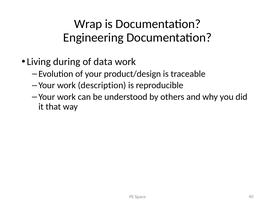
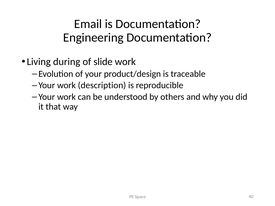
Wrap: Wrap -> Email (88, 24)
data: data -> slide (103, 62)
